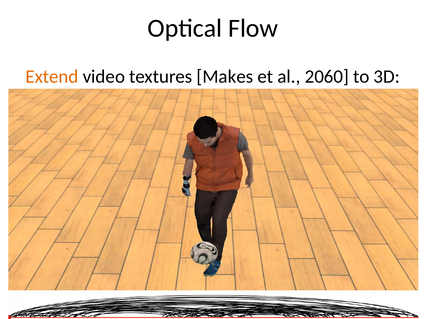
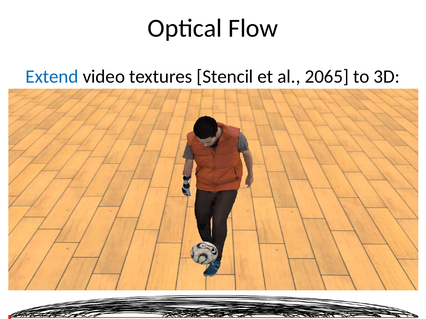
Extend colour: orange -> blue (52, 77)
Makes: Makes -> Stencil (225, 77)
2060: 2060 -> 2065 (327, 77)
